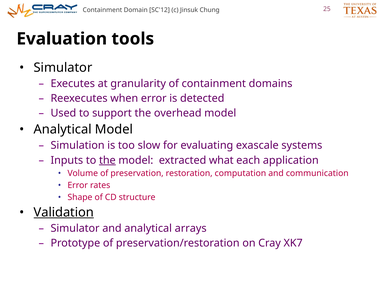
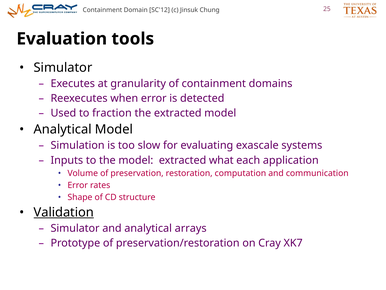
support: support -> fraction (112, 113)
the overhead: overhead -> extracted (178, 113)
the underline: present -> none (107, 160)
